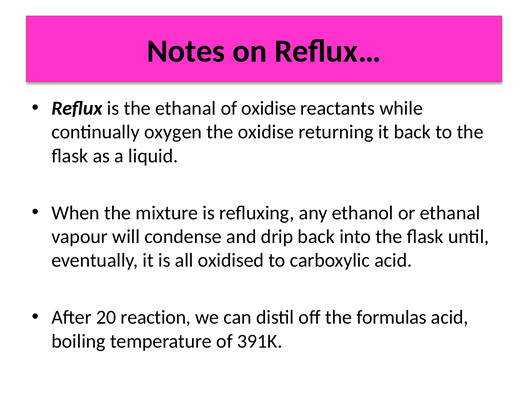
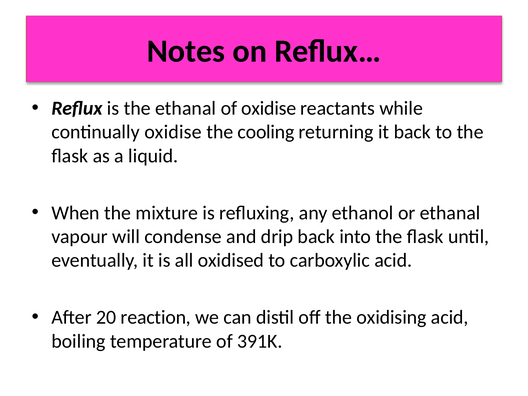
continually oxygen: oxygen -> oxidise (173, 132)
the oxidise: oxidise -> cooling (266, 132)
formulas: formulas -> oxidising (391, 317)
